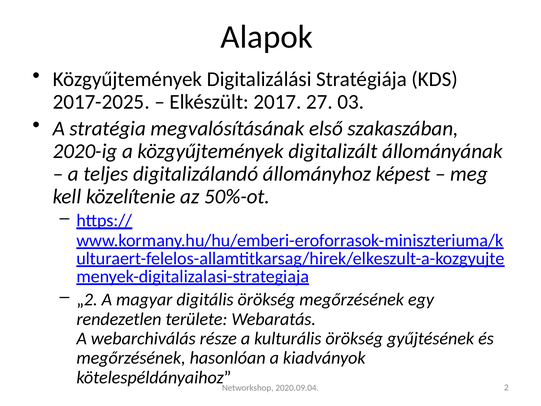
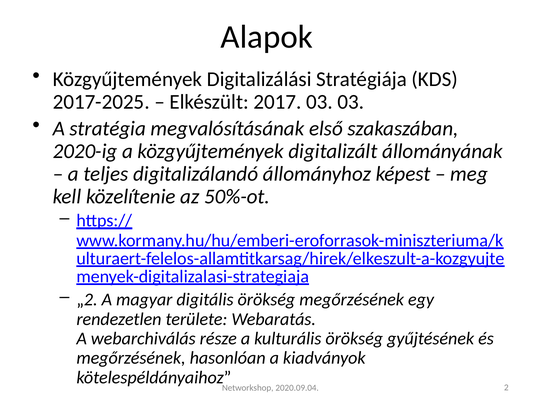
2017 27: 27 -> 03 (319, 102)
